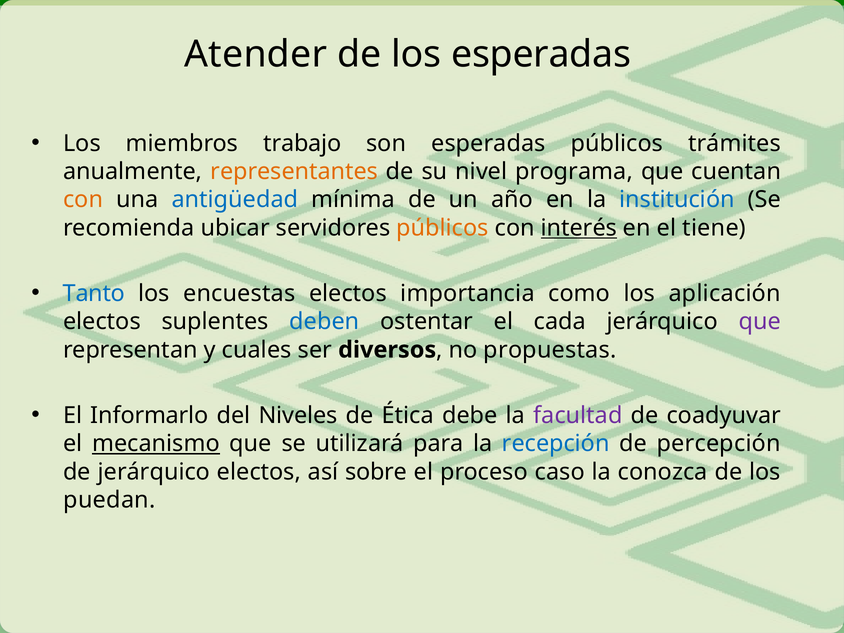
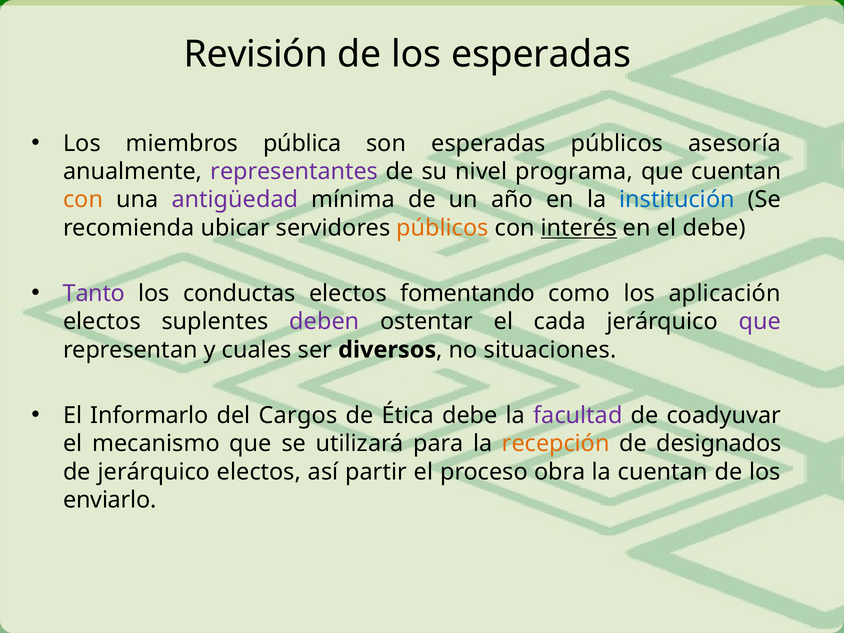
Atender: Atender -> Revisión (256, 54)
trabajo: trabajo -> pública (302, 143)
trámites: trámites -> asesoría (734, 143)
representantes colour: orange -> purple (294, 172)
antigüedad colour: blue -> purple (235, 200)
el tiene: tiene -> debe (714, 228)
Tanto colour: blue -> purple (94, 294)
encuestas: encuestas -> conductas (239, 294)
importancia: importancia -> fomentando (468, 294)
deben colour: blue -> purple (324, 322)
propuestas: propuestas -> situaciones (550, 350)
Niveles: Niveles -> Cargos (298, 415)
mecanismo underline: present -> none (156, 444)
recepción colour: blue -> orange (556, 444)
percepción: percepción -> designados (719, 444)
sobre: sobre -> partir (376, 472)
caso: caso -> obra (560, 472)
la conozca: conozca -> cuentan (663, 472)
puedan: puedan -> enviarlo (110, 500)
